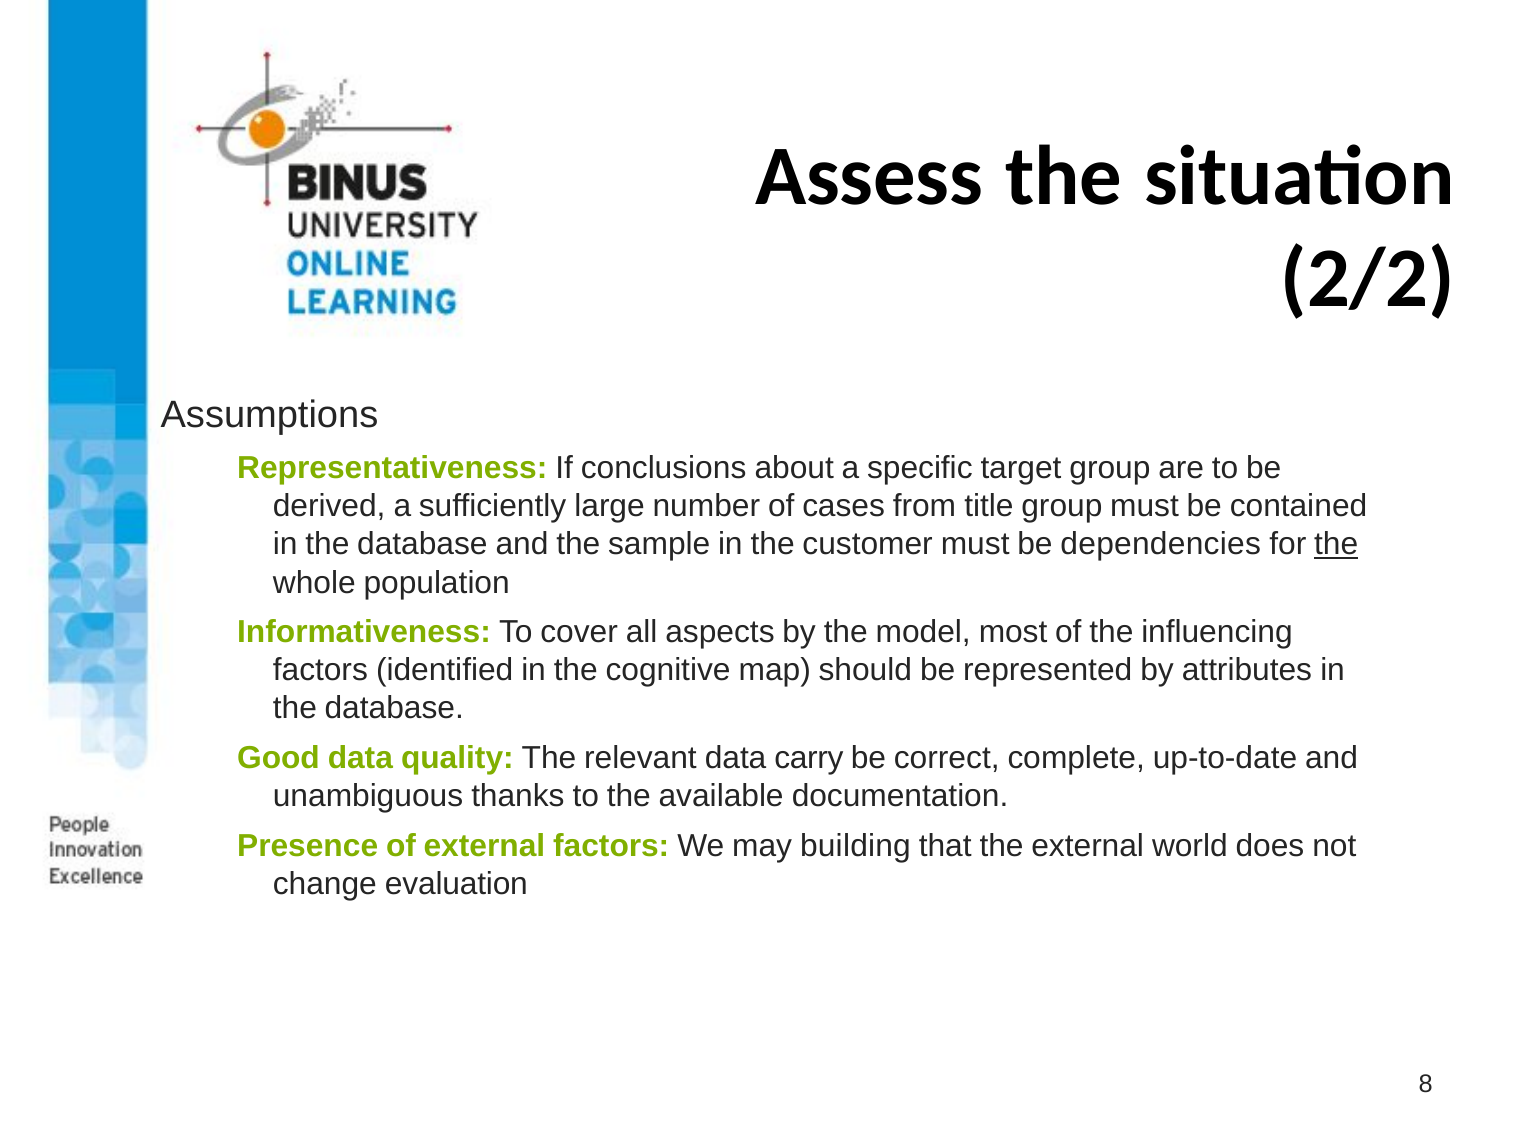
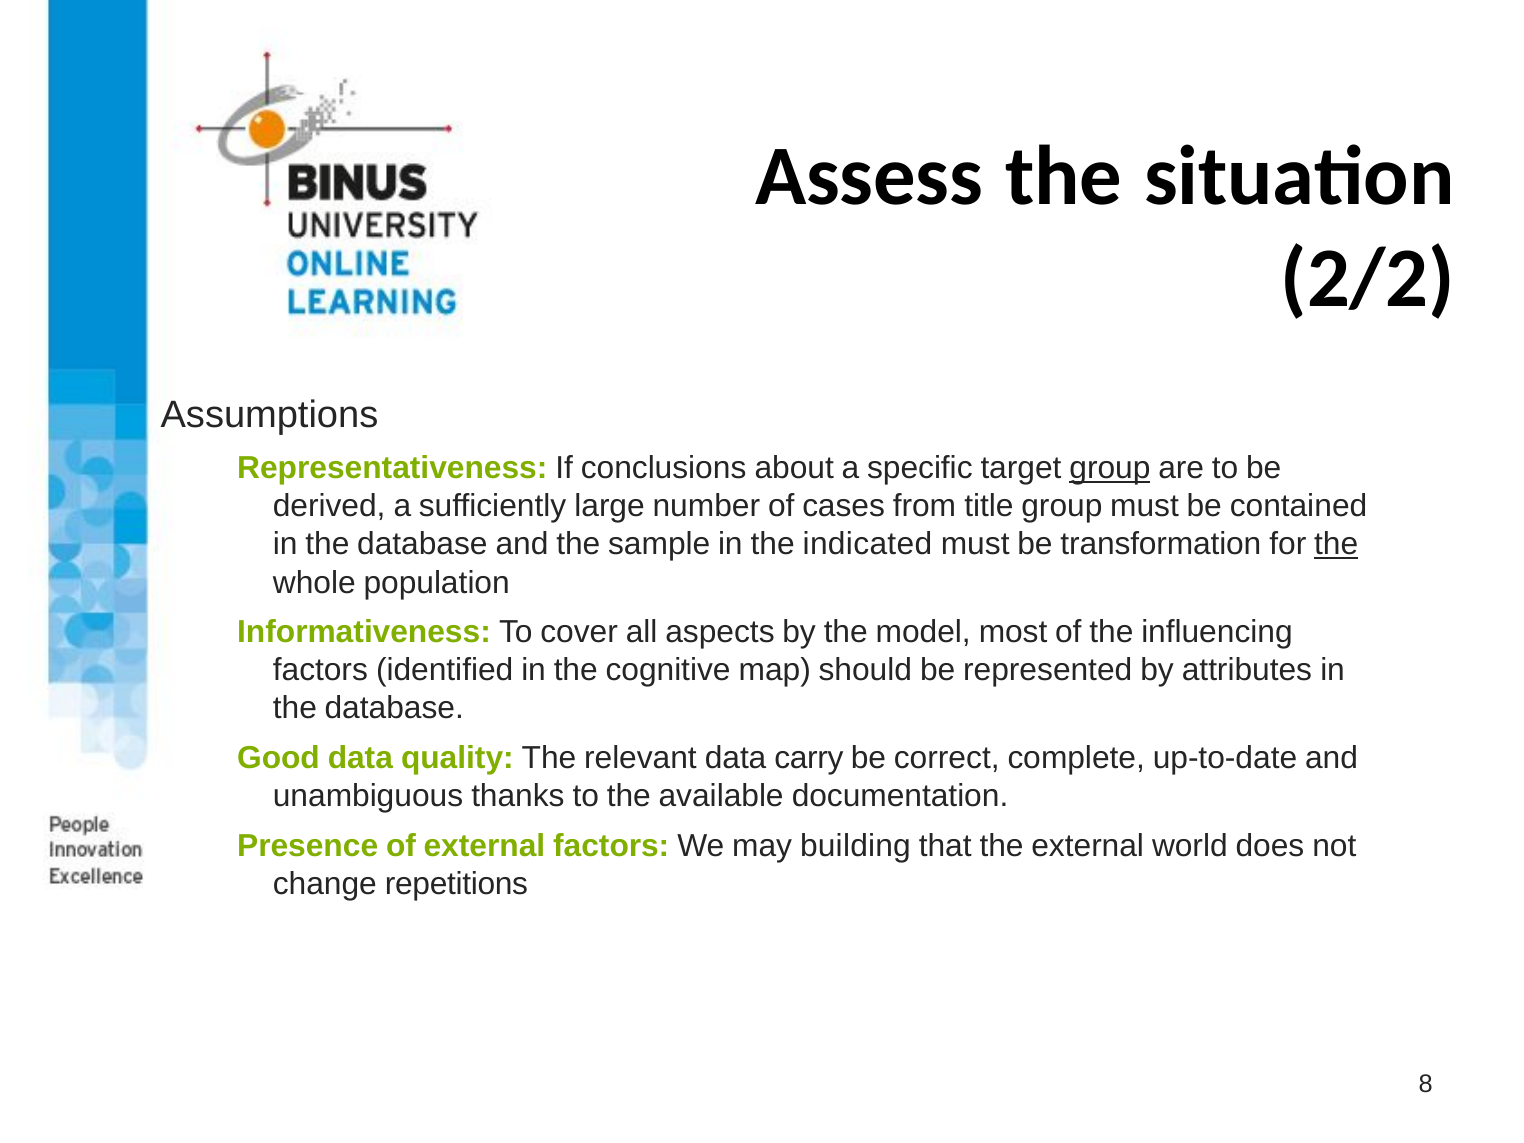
group underline: none -> present (1110, 468)
customer: customer -> indicated (867, 544)
dependencies: dependencies -> transformation (1161, 544)
evaluation: evaluation -> repetitions (456, 884)
